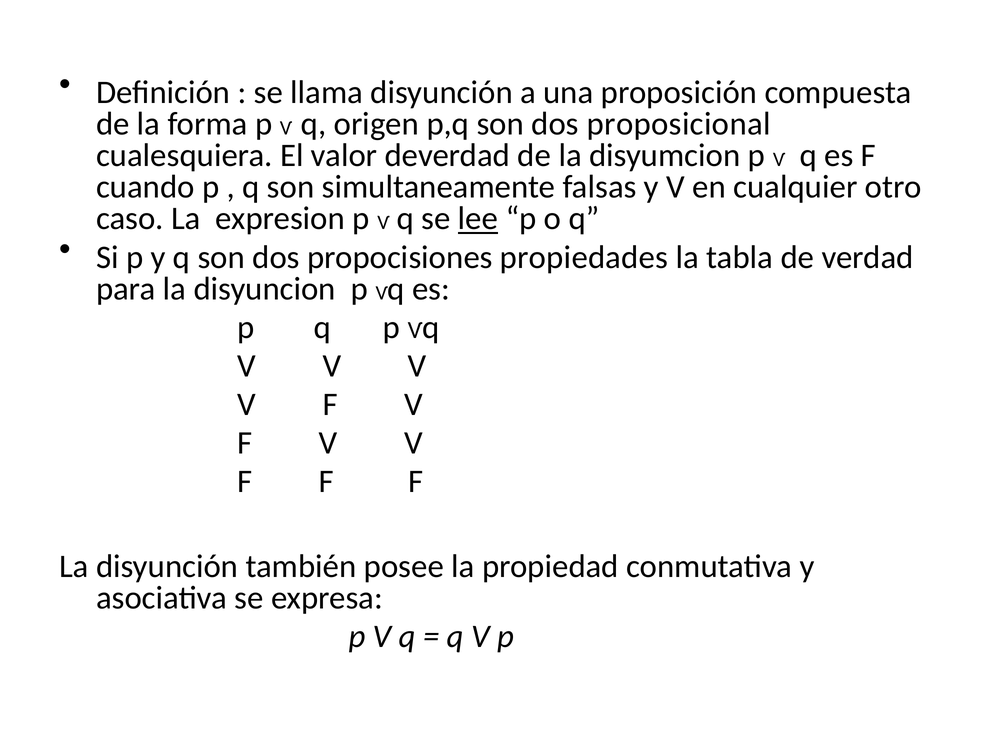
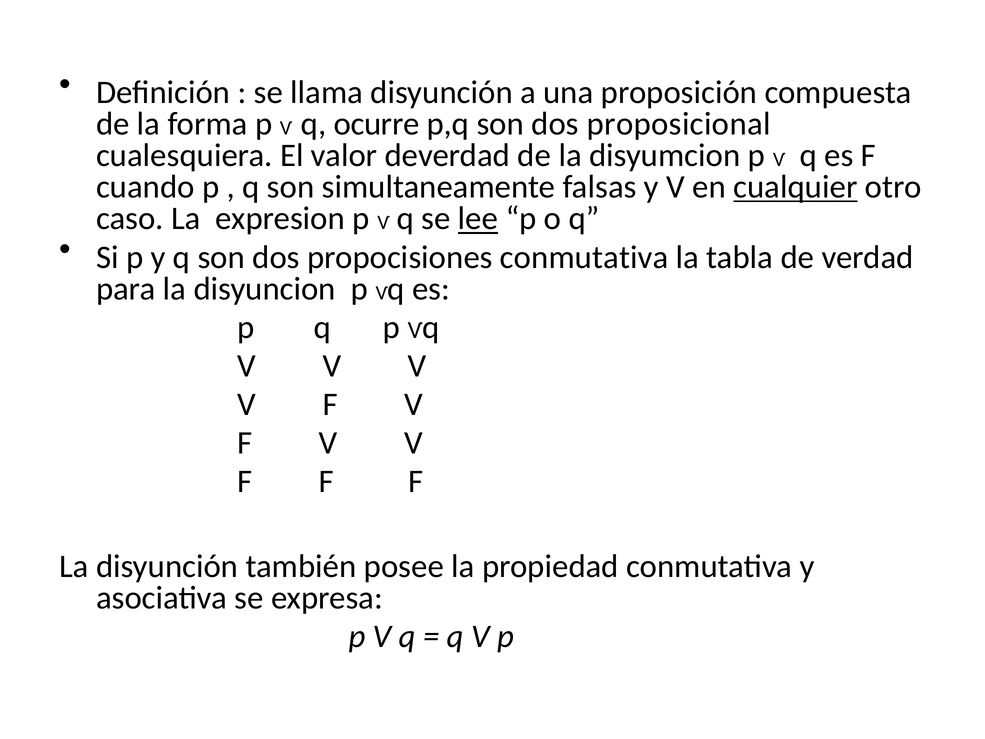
origen: origen -> ocurre (377, 124)
cualquier underline: none -> present (795, 187)
propocisiones propiedades: propiedades -> conmutativa (584, 257)
